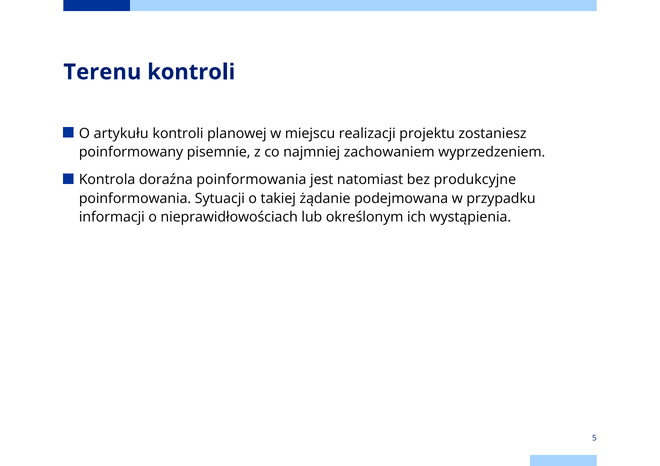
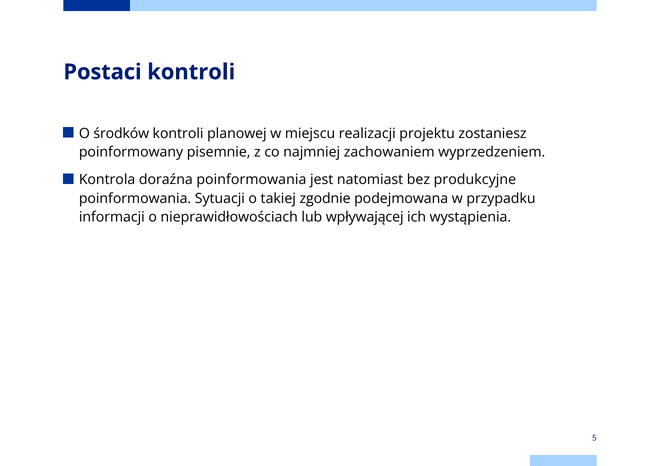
Terenu: Terenu -> Postaci (102, 72)
artykułu: artykułu -> środków (121, 134)
żądanie: żądanie -> zgodnie (325, 199)
określonym: określonym -> wpływającej (365, 218)
